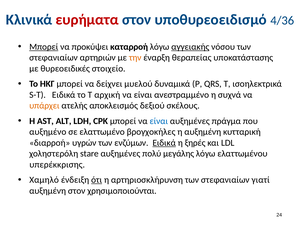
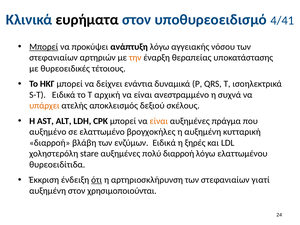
ευρήματα colour: red -> black (87, 20)
4/36: 4/36 -> 4/41 (282, 21)
καταρροή: καταρροή -> ανάπτυξη (129, 47)
αγγειακής underline: present -> none (190, 47)
στοιχείο: στοιχείο -> τέτοιους (109, 69)
μυελού: μυελού -> ενάντια (138, 84)
είναι colour: blue -> orange (159, 121)
υγρών: υγρών -> βλάβη (84, 143)
Ειδικά underline: present -> none (164, 143)
πολύ μεγάλης: μεγάλης -> διαρροή (179, 154)
υπερέκκρισης: υπερέκκρισης -> θυρεοειδίτιδα (57, 165)
Χαμηλό: Χαμηλό -> Έκκριση (44, 180)
